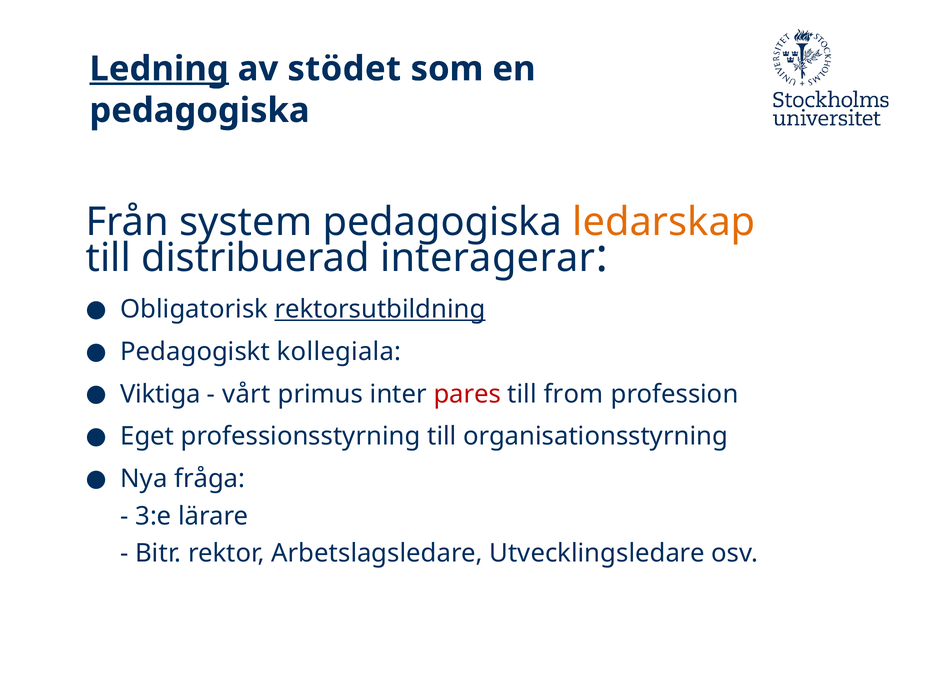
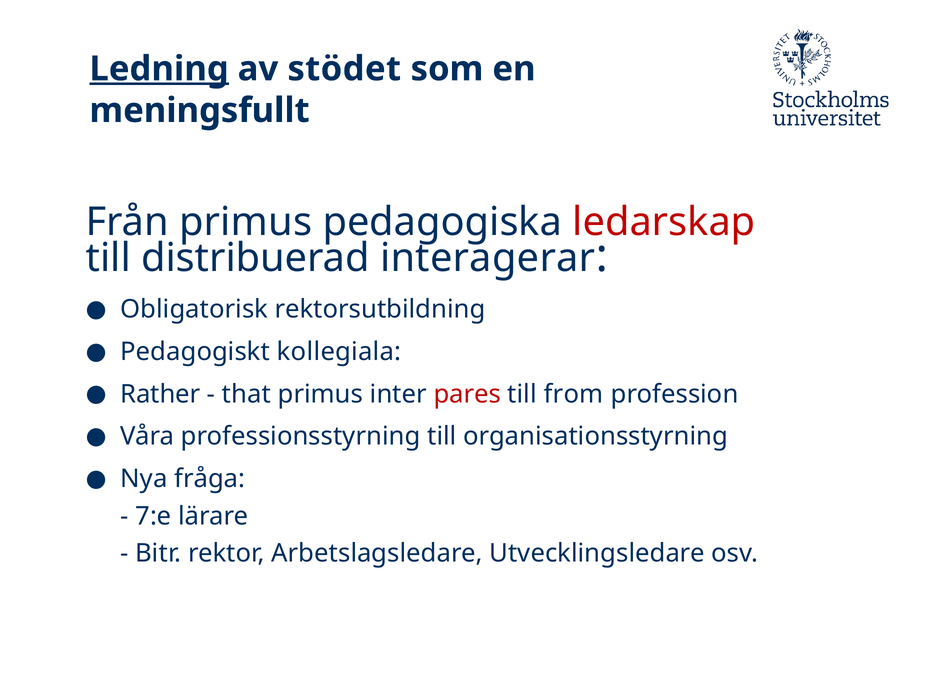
pedagogiska: pedagogiska -> meningsfullt (199, 110)
Från system: system -> primus (246, 222)
ledarskap colour: orange -> red (664, 222)
rektorsutbildning underline: present -> none (380, 309)
Viktiga: Viktiga -> Rather (160, 394)
vårt: vårt -> that (246, 394)
Eget: Eget -> Våra (147, 436)
3:e: 3:e -> 7:e (153, 516)
